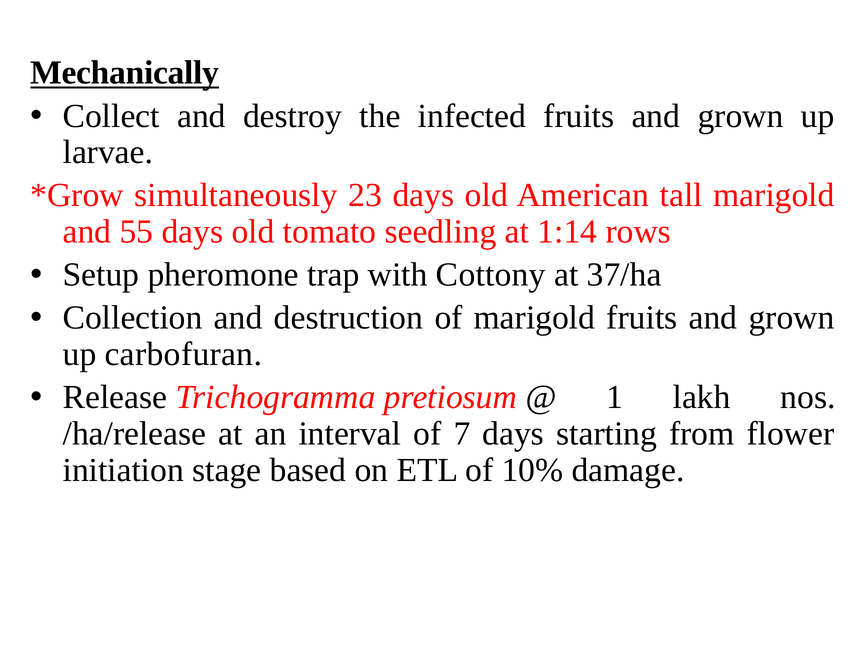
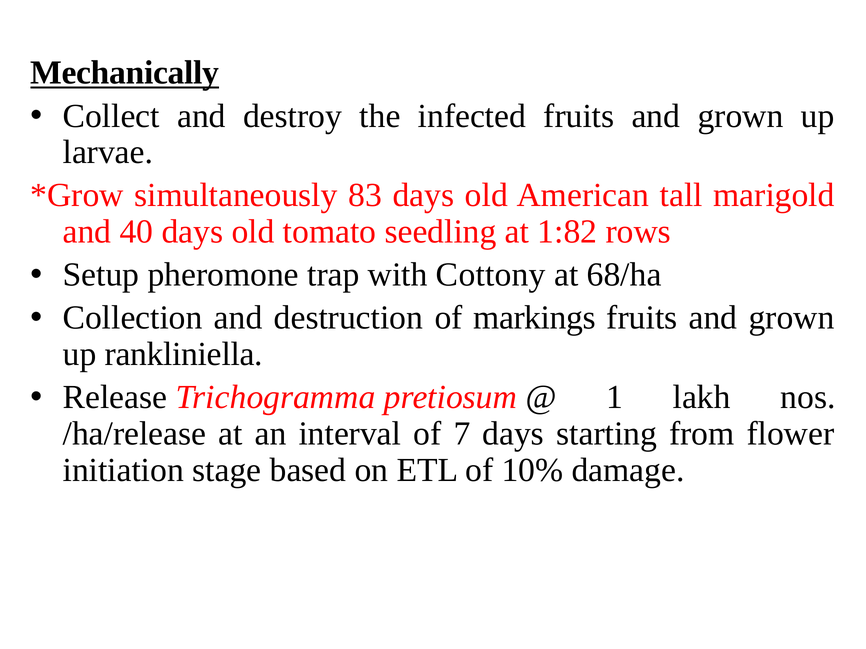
23: 23 -> 83 (365, 195)
55: 55 -> 40 (136, 232)
1:14: 1:14 -> 1:82 (567, 232)
37/ha: 37/ha -> 68/ha (624, 275)
of marigold: marigold -> markings (535, 318)
carbofuran: carbofuran -> rankliniella (184, 355)
